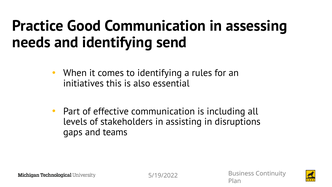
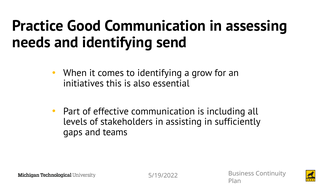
rules: rules -> grow (202, 73)
disruptions: disruptions -> sufficiently (238, 122)
